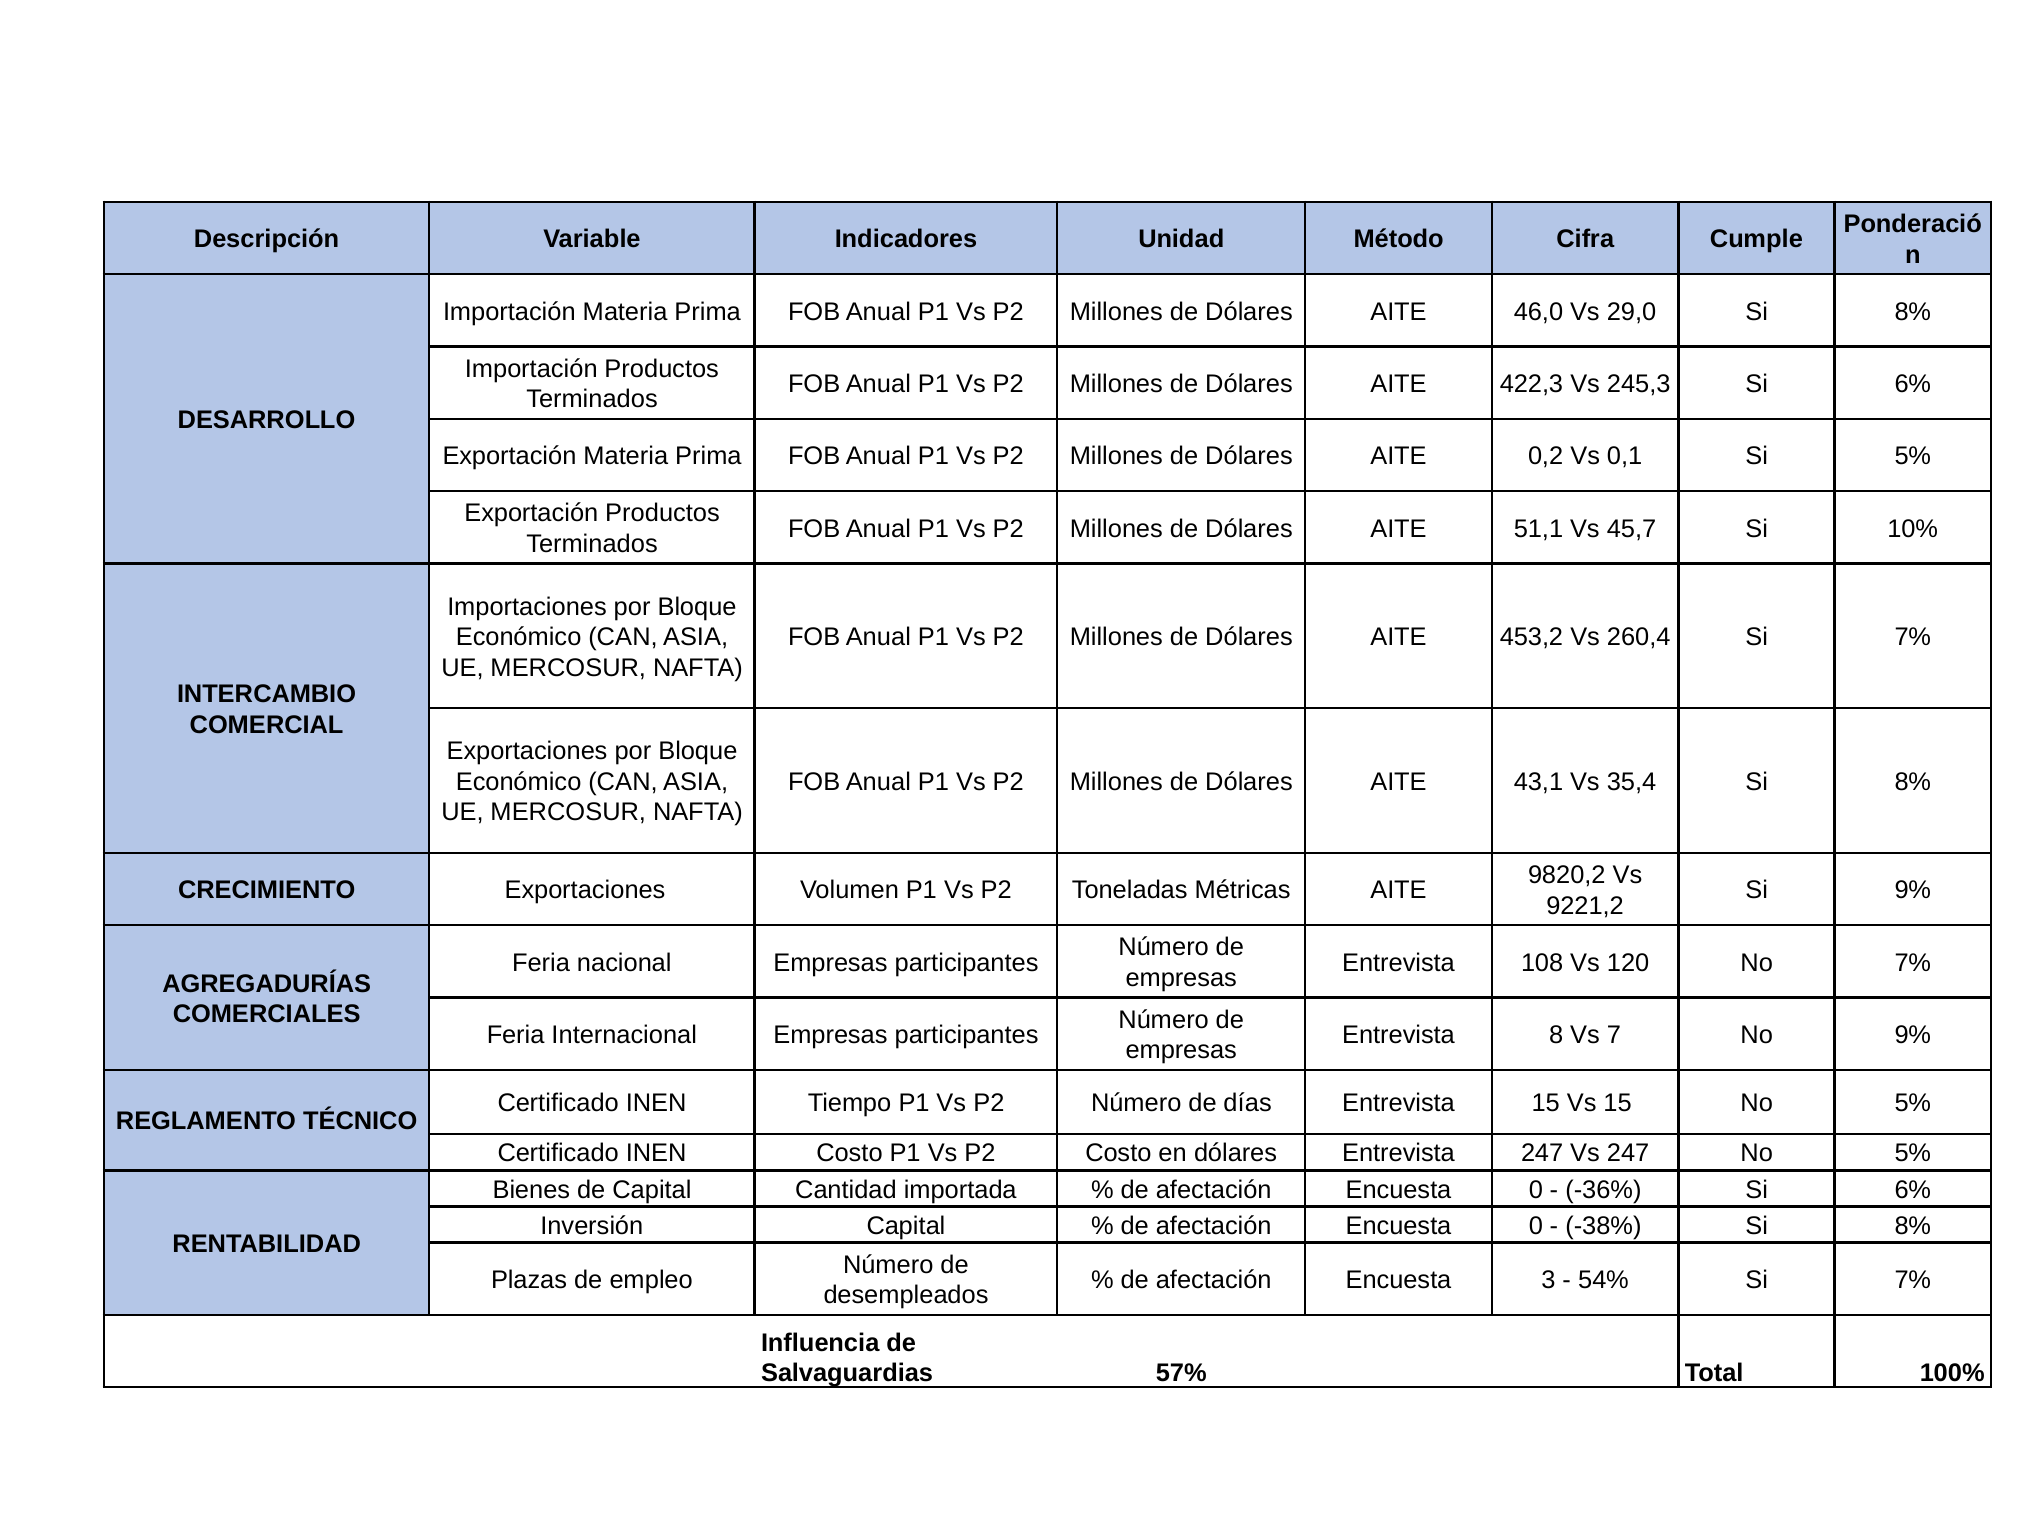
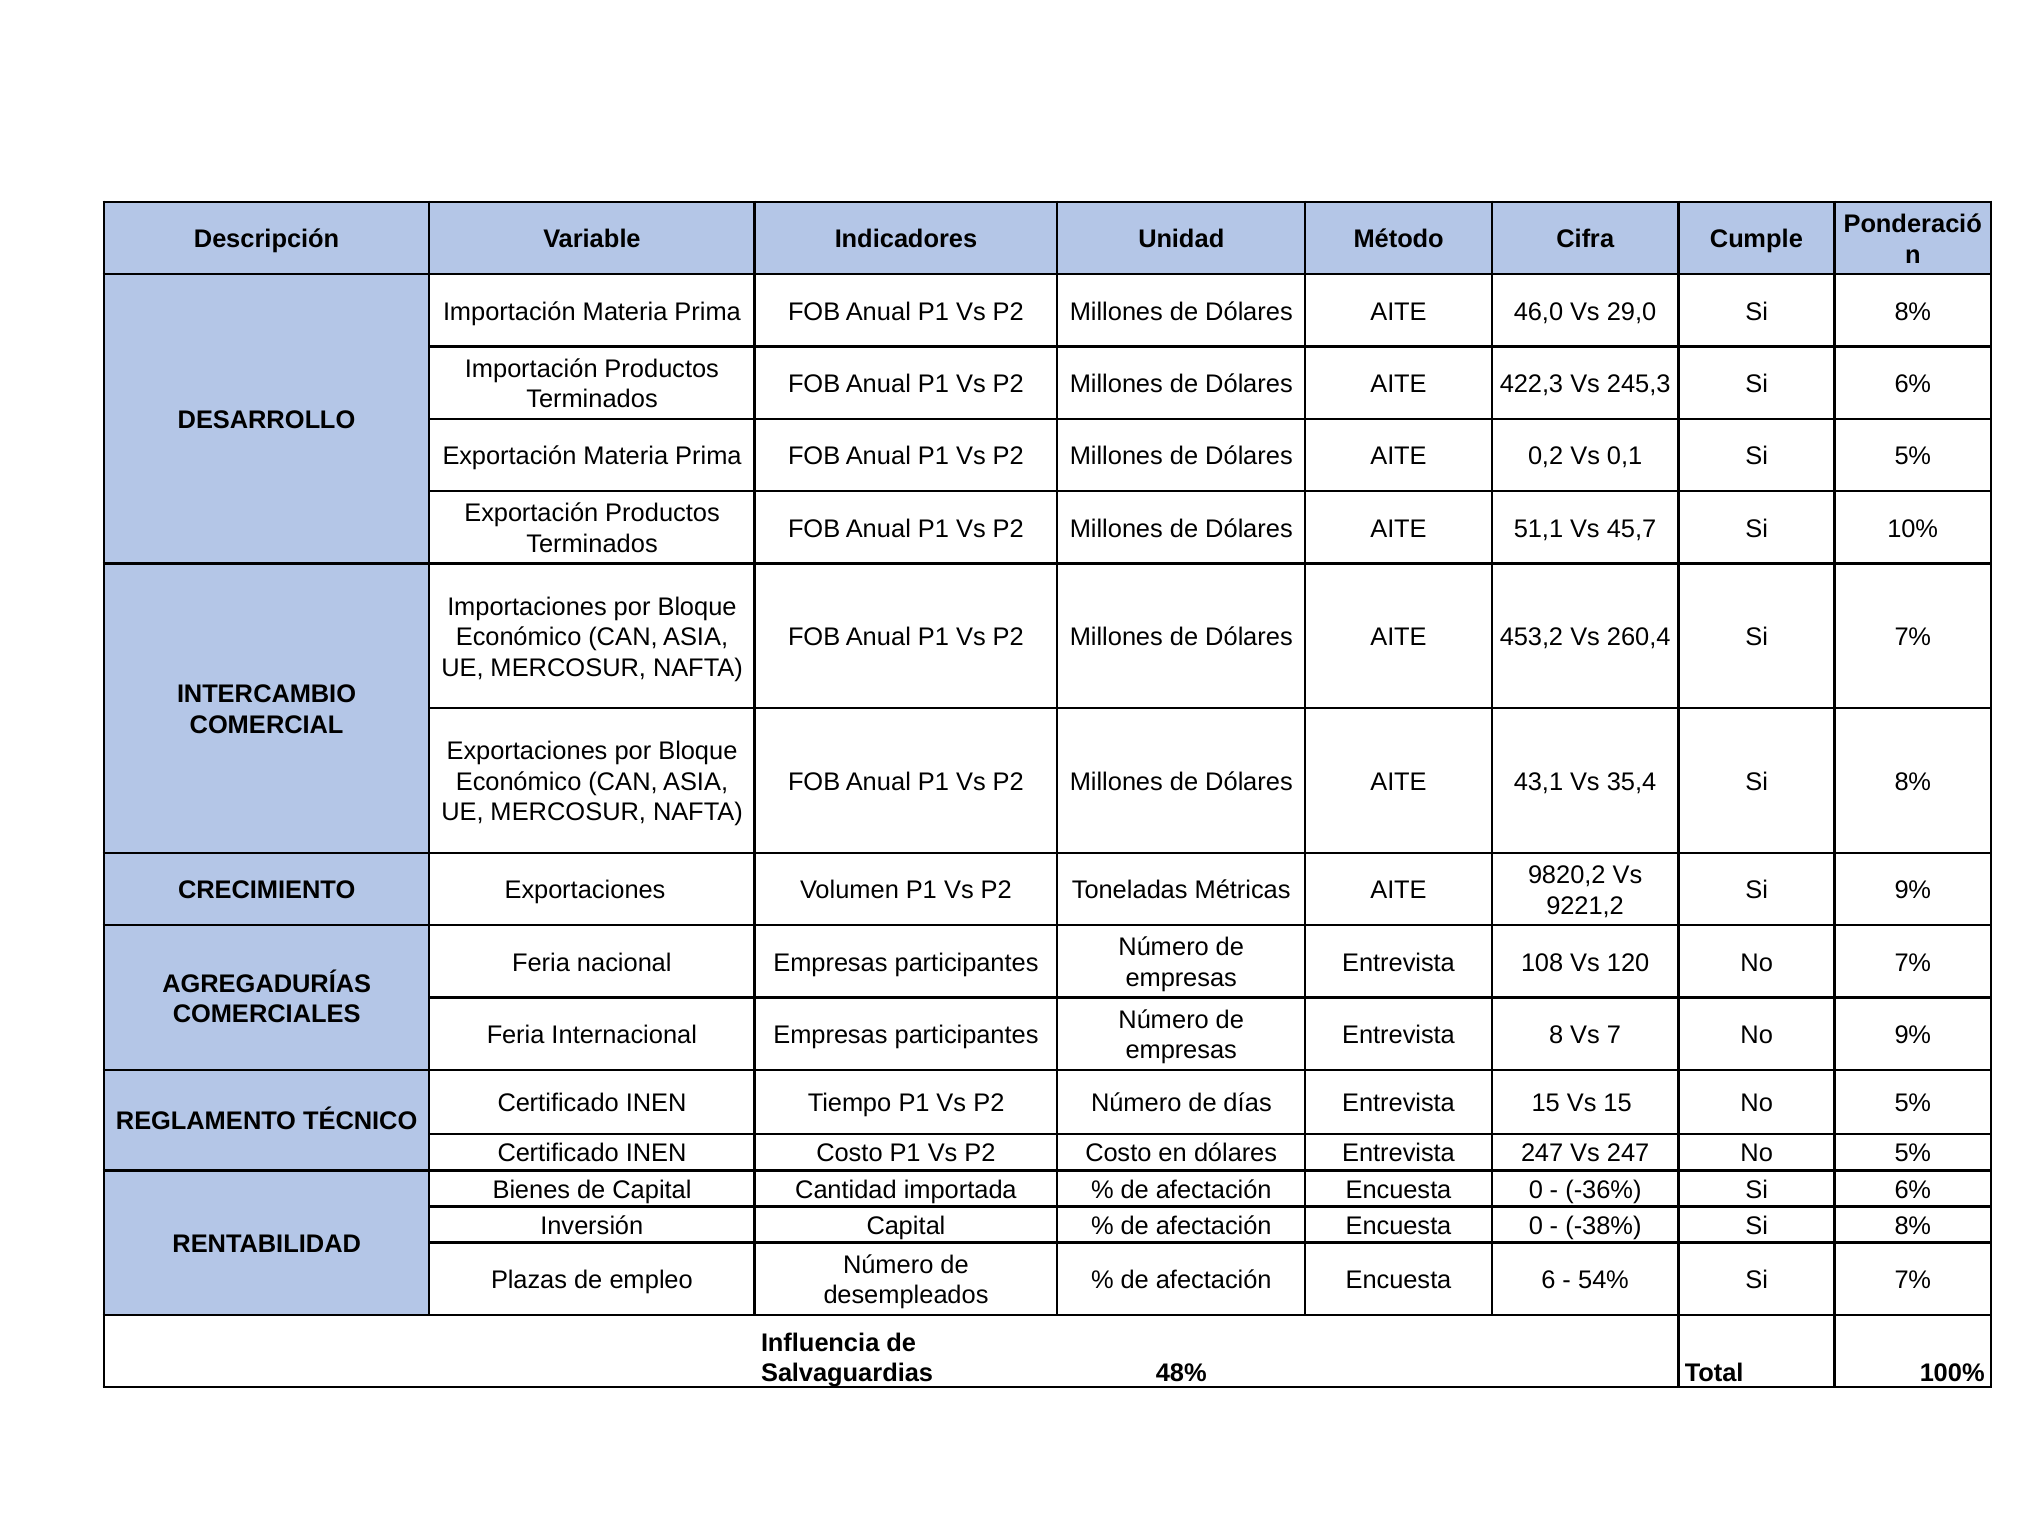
3: 3 -> 6 (1549, 1280)
57%: 57% -> 48% (1181, 1372)
